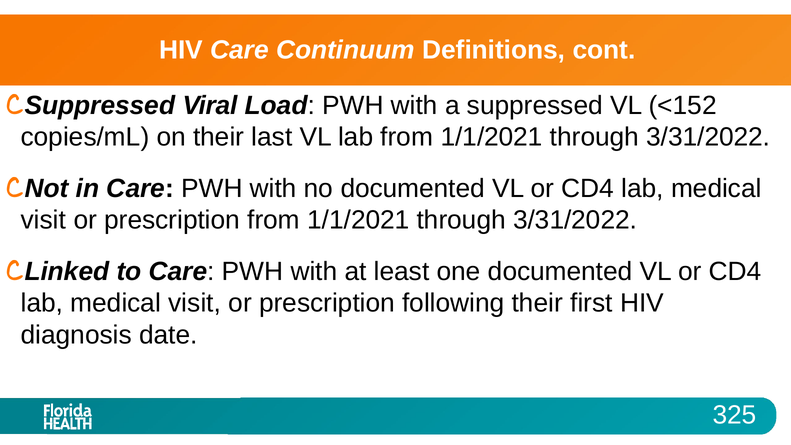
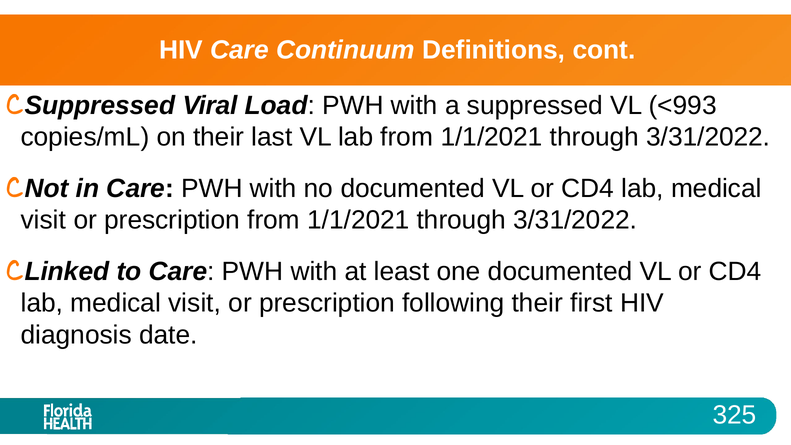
<152: <152 -> <993 (683, 105)
